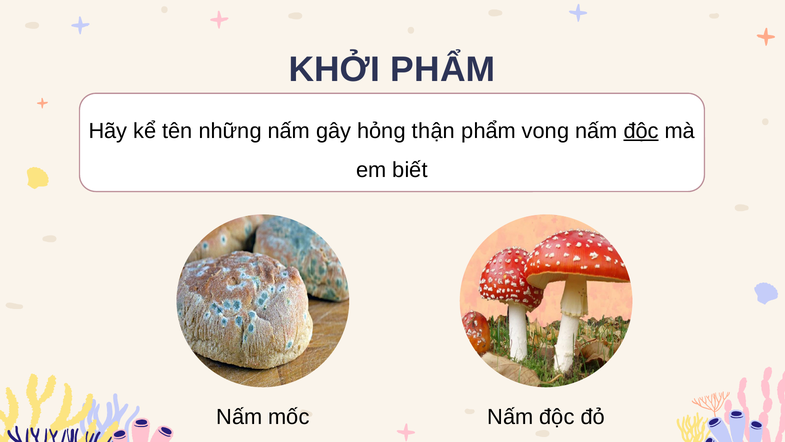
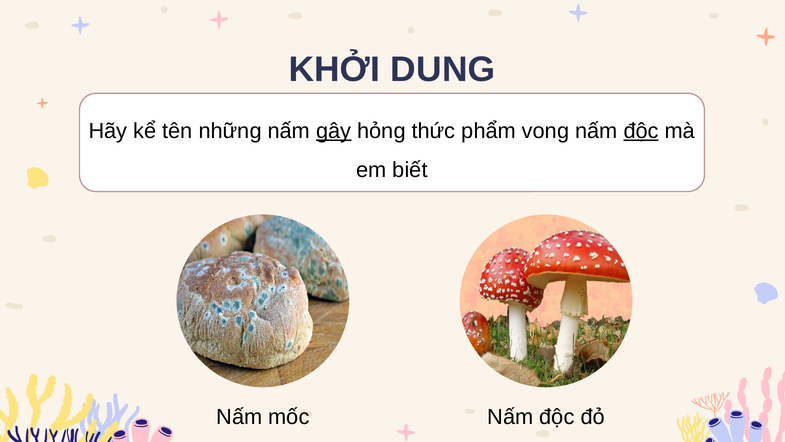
KHỞI PHẨM: PHẨM -> DUNG (443, 70)
gây underline: none -> present (334, 131)
thận: thận -> thức (434, 131)
